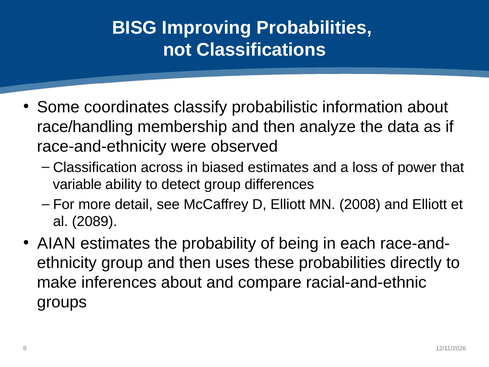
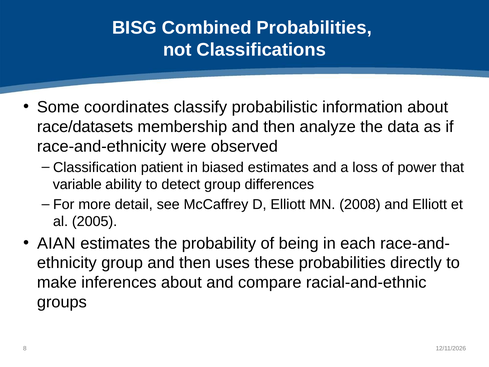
Improving: Improving -> Combined (207, 28)
race/handling: race/handling -> race/datasets (85, 127)
across: across -> patient (162, 167)
2089: 2089 -> 2005 (95, 221)
